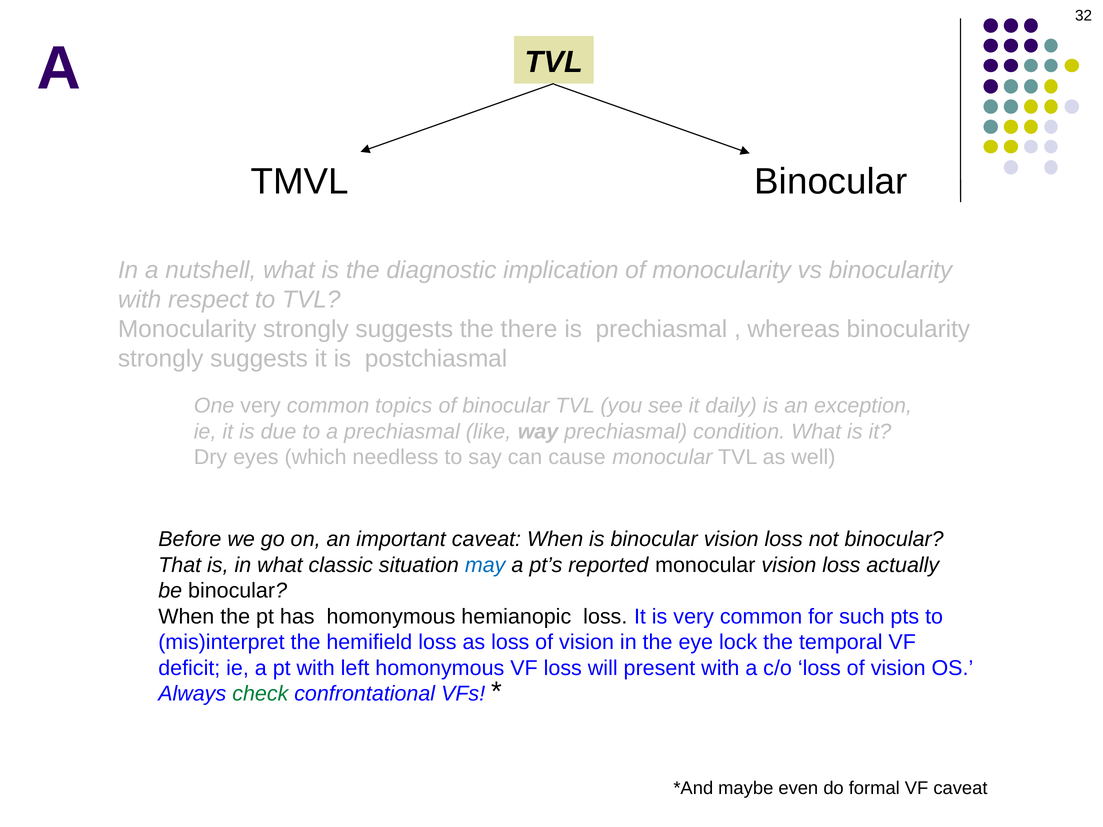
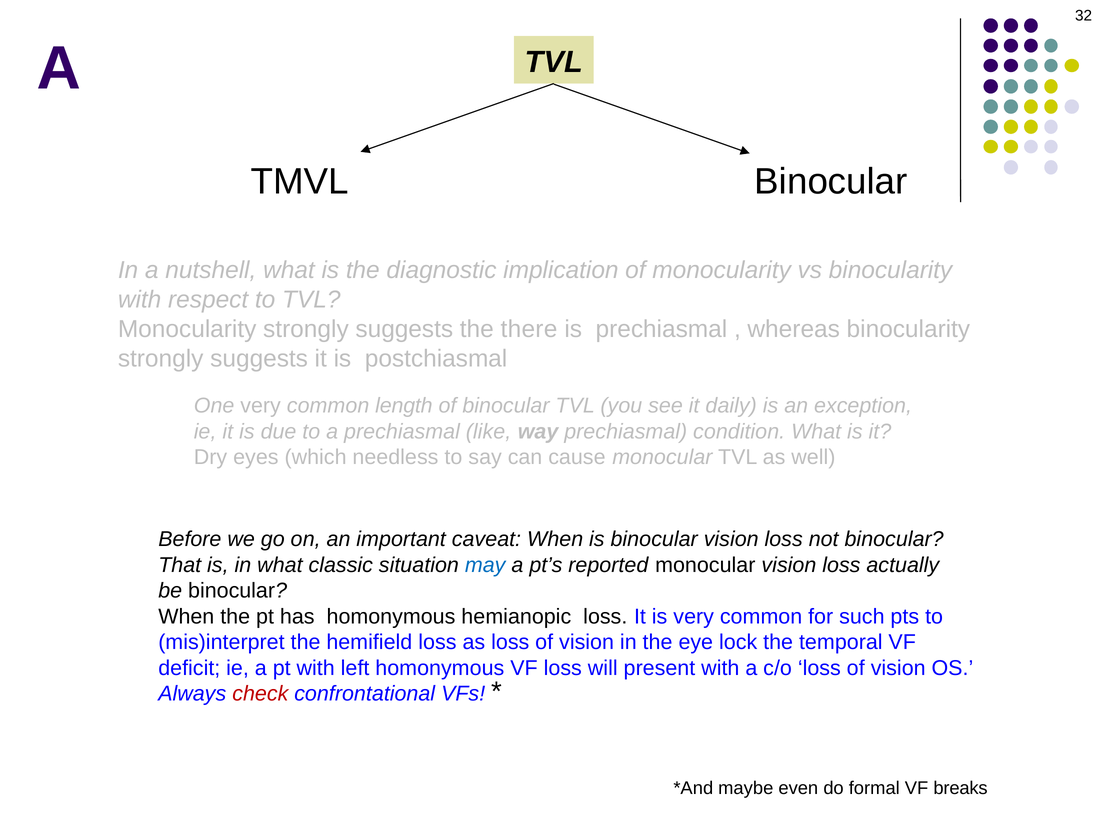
topics: topics -> length (404, 406)
check colour: green -> red (260, 694)
VF caveat: caveat -> breaks (961, 788)
